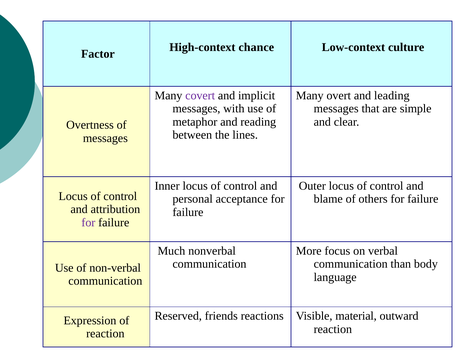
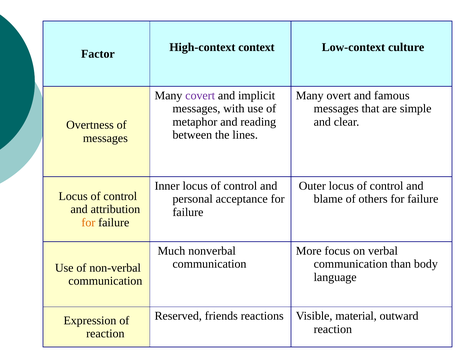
chance: chance -> context (256, 47)
leading: leading -> famous (392, 96)
for colour: purple -> orange (88, 222)
